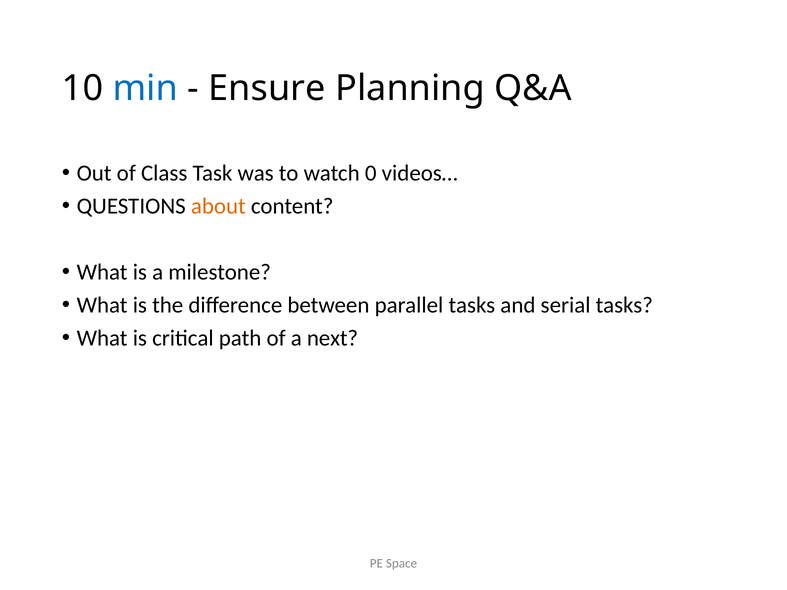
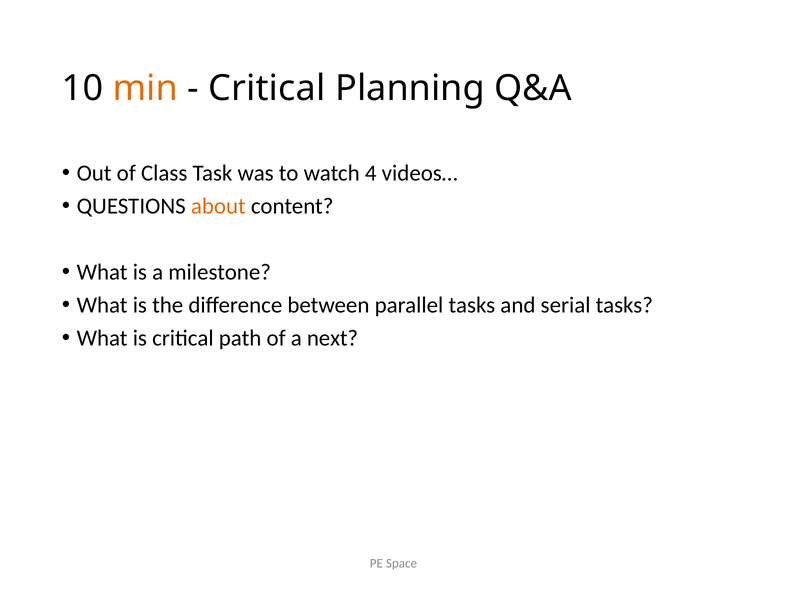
min colour: blue -> orange (145, 88)
Ensure: Ensure -> Critical (267, 88)
0: 0 -> 4 (371, 173)
